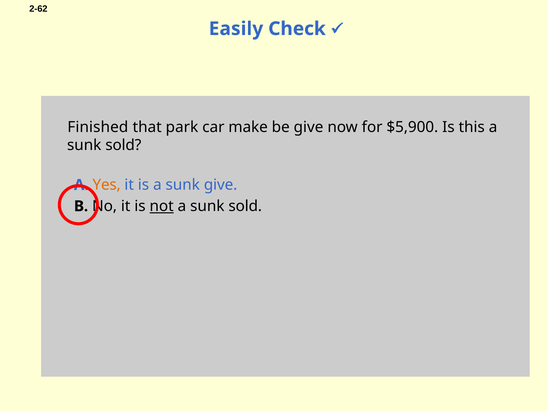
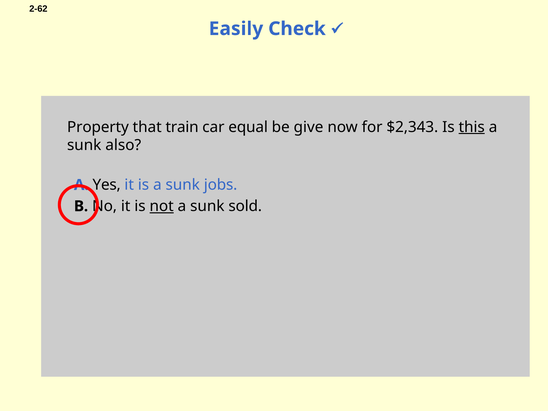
Finished: Finished -> Property (98, 127)
park: park -> train (182, 127)
make: make -> equal (248, 127)
$5,900: $5,900 -> $2,343 (412, 127)
this underline: none -> present (472, 127)
sold: sold -> also (123, 145)
Yes colour: orange -> black (107, 185)
sunk give: give -> jobs (221, 185)
